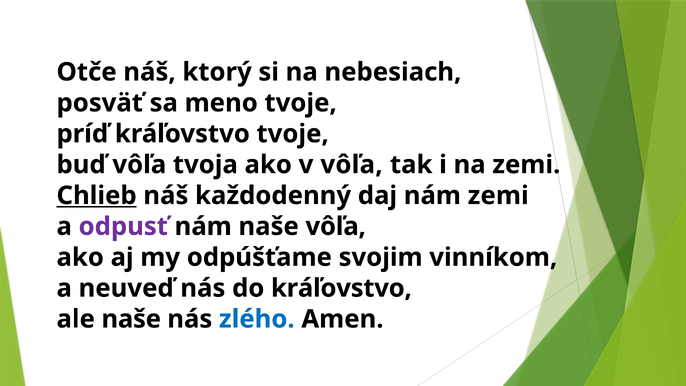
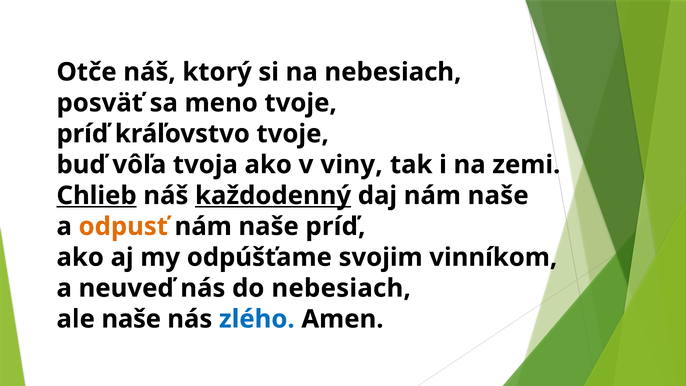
v vôľa: vôľa -> viny (352, 165)
každodenný underline: none -> present (273, 196)
daj nám zemi: zemi -> naše (498, 196)
odpusť colour: purple -> orange (123, 226)
naše vôľa: vôľa -> príď (335, 226)
do kráľovstvo: kráľovstvo -> nebesiach (341, 288)
